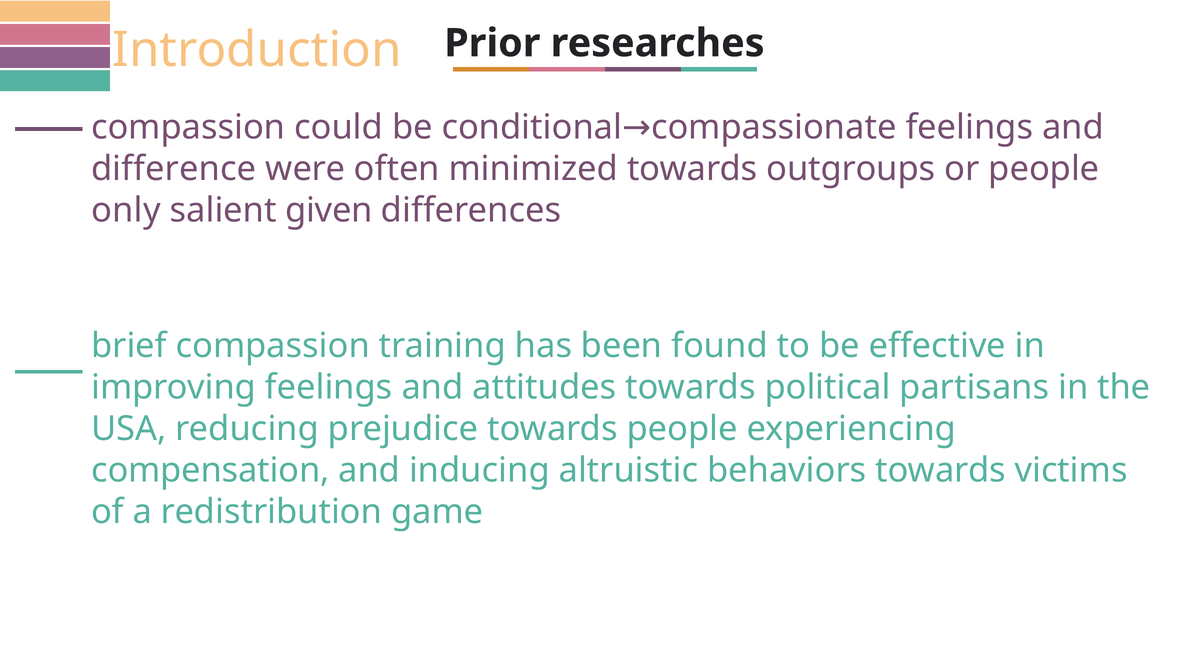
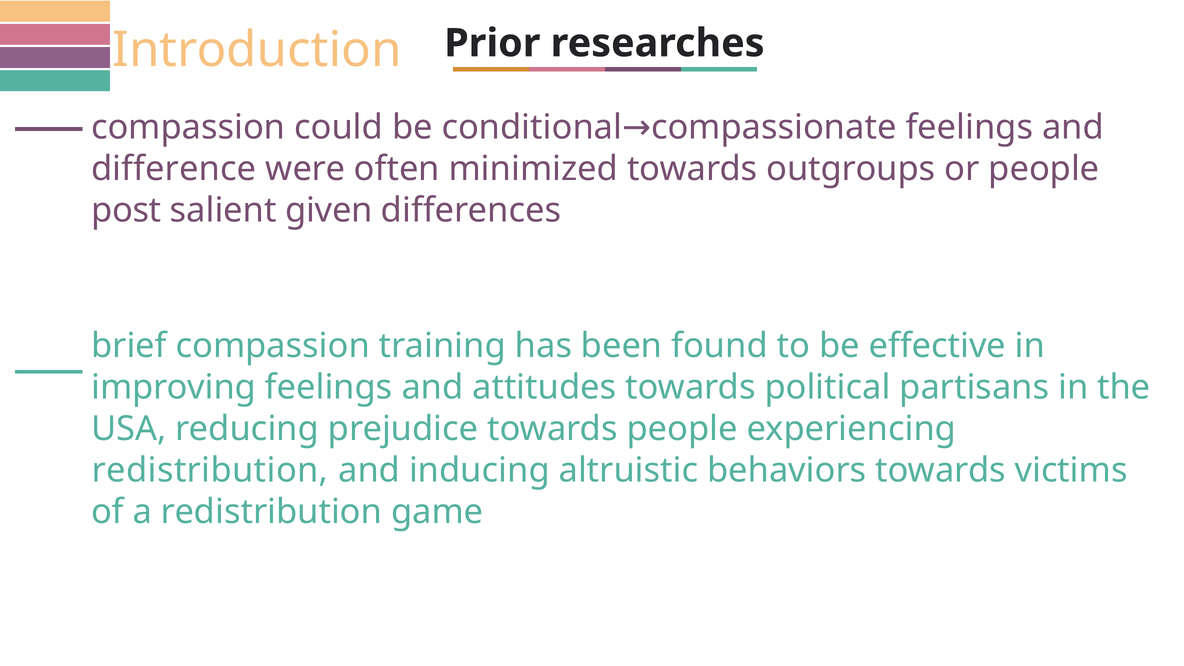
only: only -> post (126, 210)
compensation: compensation -> redistribution (210, 470)
